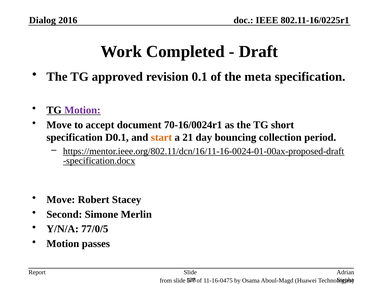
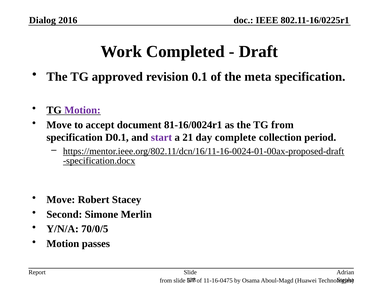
70-16/0024r1: 70-16/0024r1 -> 81-16/0024r1 (193, 125)
TG short: short -> from (282, 125)
start colour: orange -> purple (161, 138)
bouncing: bouncing -> complete (235, 138)
77/0/5: 77/0/5 -> 70/0/5 (95, 229)
